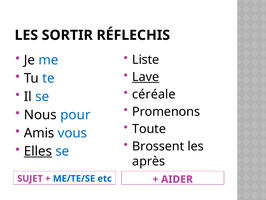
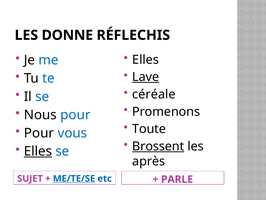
SORTIR: SORTIR -> DONNE (67, 35)
Liste: Liste -> Elles (146, 60)
Amis: Amis -> Pour (39, 133)
Brossent underline: none -> present (158, 146)
ME/TE/SE underline: none -> present (74, 178)
AIDER: AIDER -> PARLE (177, 179)
